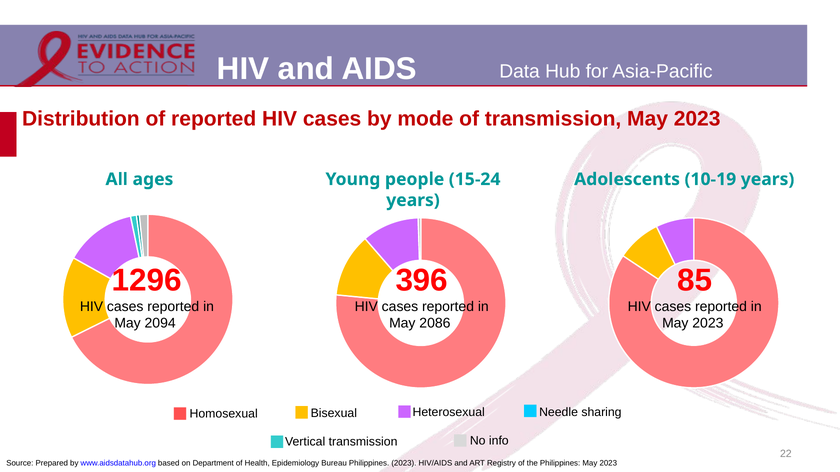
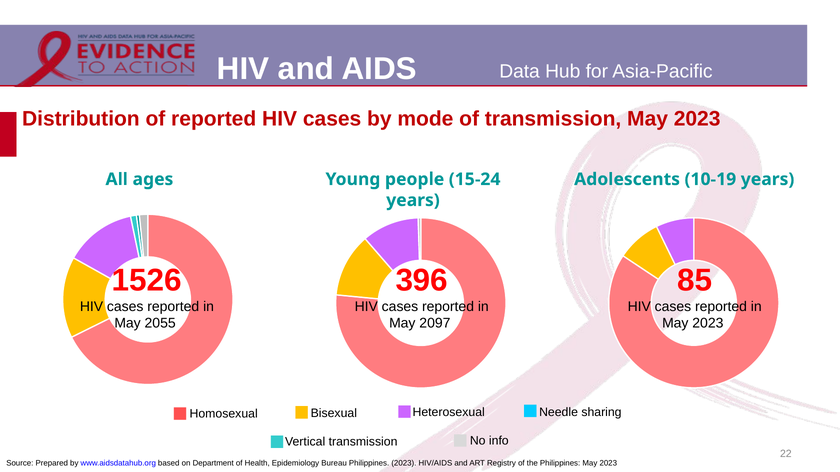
1296: 1296 -> 1526 (147, 281)
2094: 2094 -> 2055 (160, 324)
2086: 2086 -> 2097 (435, 324)
